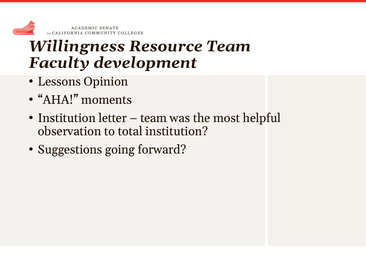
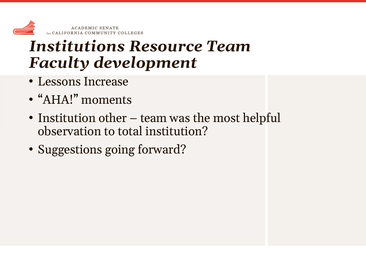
Willingness: Willingness -> Institutions (77, 46)
Opinion: Opinion -> Increase (106, 81)
letter: letter -> other (113, 118)
